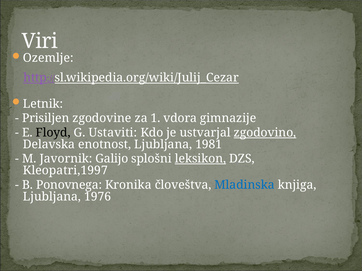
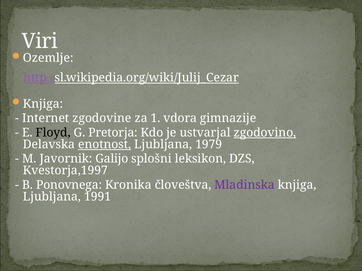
Letnik: Letnik -> Knjiga (43, 104)
Prisiljen: Prisiljen -> Internet (46, 118)
Ustaviti: Ustaviti -> Pretorja (113, 133)
enotnost underline: none -> present (105, 145)
1981: 1981 -> 1979 (209, 145)
leksikon underline: present -> none (200, 159)
Kleopatri,1997: Kleopatri,1997 -> Kvestorja,1997 (65, 171)
Mladinska colour: blue -> purple (245, 185)
1976: 1976 -> 1991 (98, 197)
